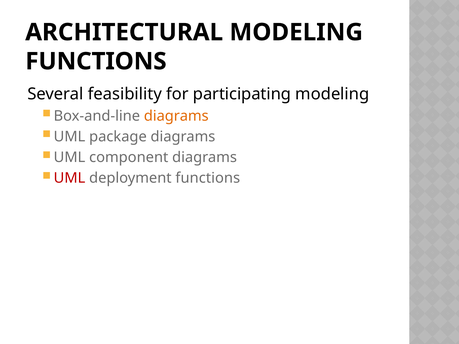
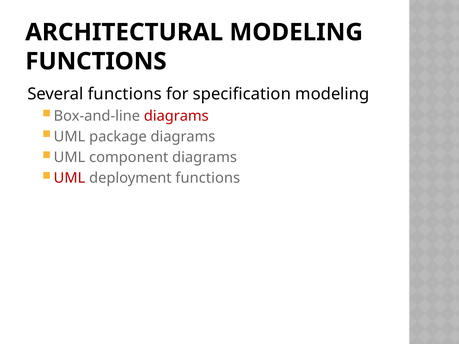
Several feasibility: feasibility -> functions (125, 94)
participating: participating -> specification (242, 94)
diagrams colour: orange -> red (176, 116)
